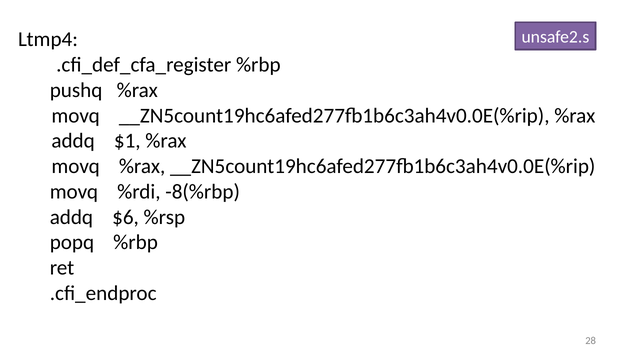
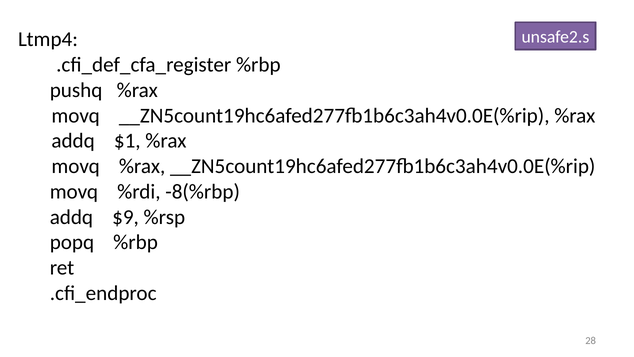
$6: $6 -> $9 (126, 217)
